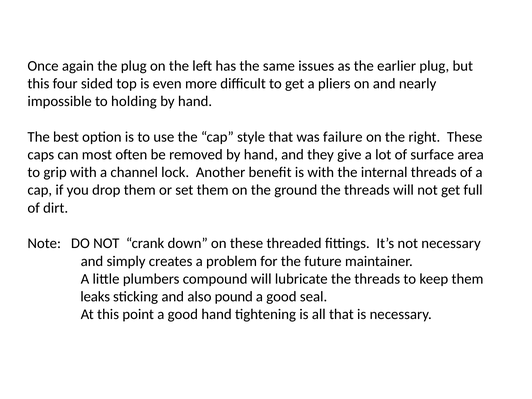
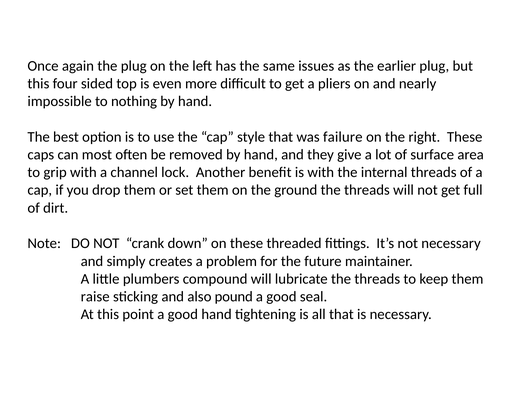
holding: holding -> nothing (134, 101)
leaks: leaks -> raise (95, 297)
